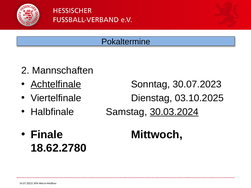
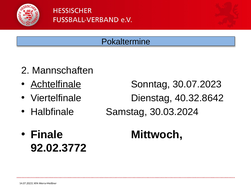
03.10.2025: 03.10.2025 -> 40.32.8642 (199, 98)
30.03.2024 underline: present -> none (174, 112)
18.62.2780: 18.62.2780 -> 92.02.3772 (59, 148)
